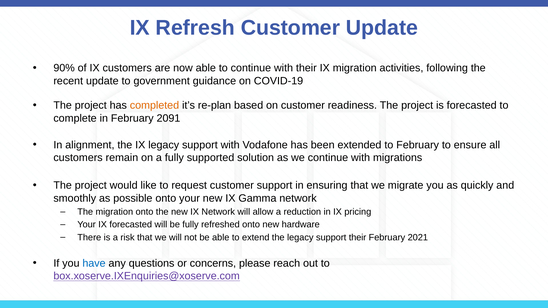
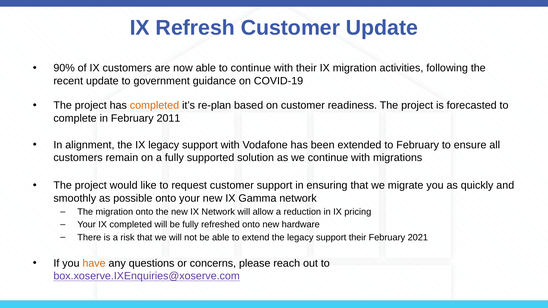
2091: 2091 -> 2011 (168, 118)
IX forecasted: forecasted -> completed (131, 225)
have colour: blue -> orange (94, 264)
